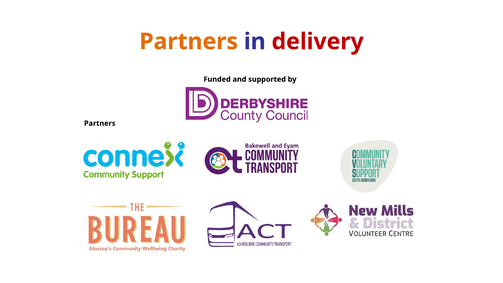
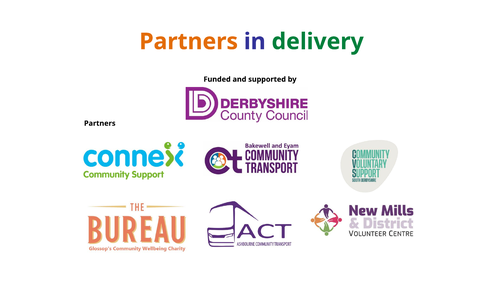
delivery colour: red -> green (318, 42)
